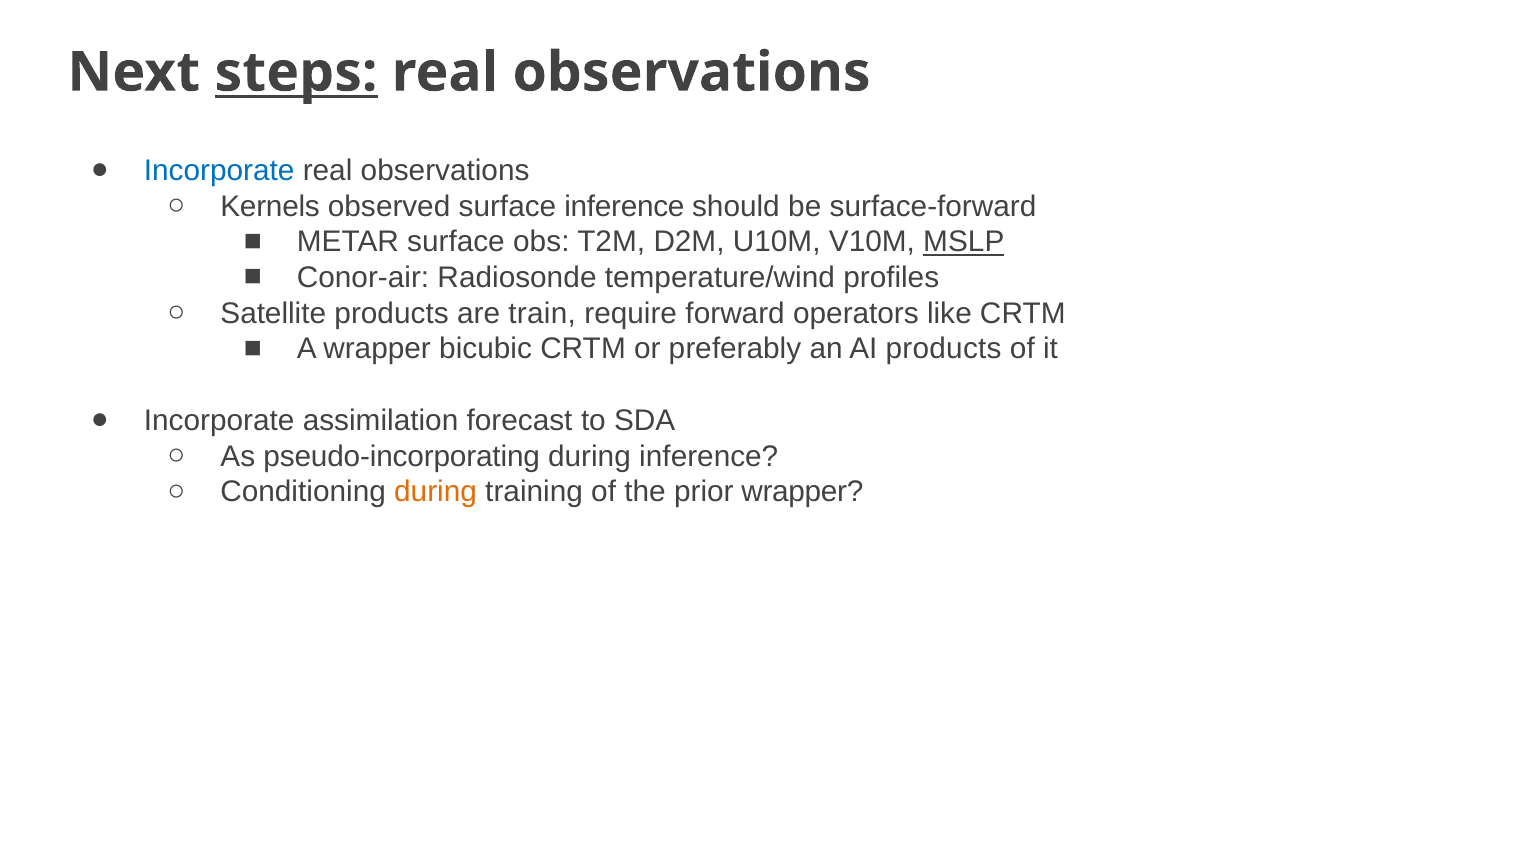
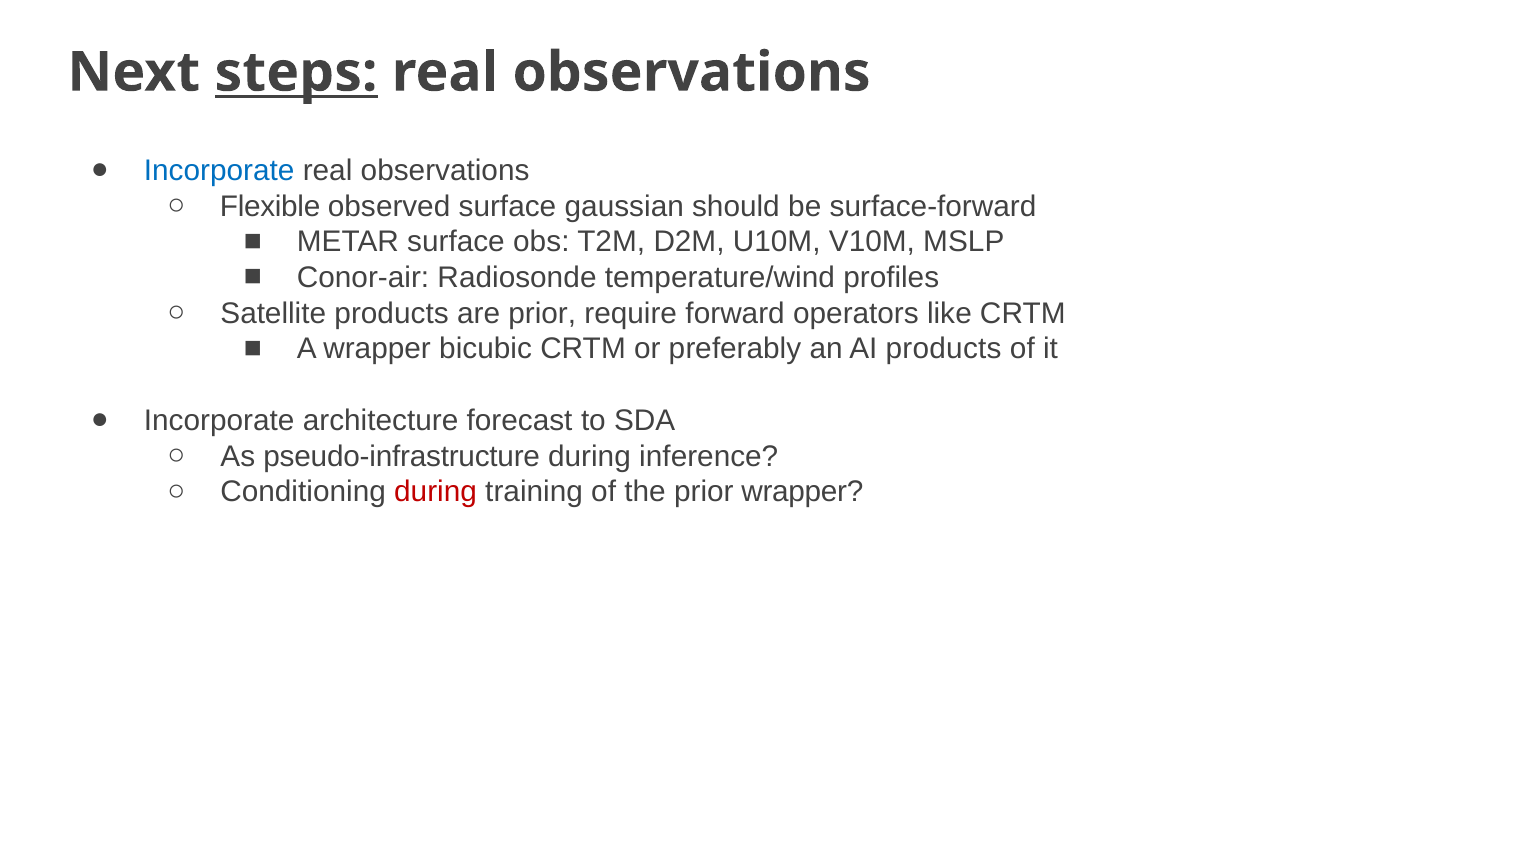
Kernels: Kernels -> Flexible (270, 206)
surface inference: inference -> gaussian (624, 206)
MSLP underline: present -> none (964, 242)
are train: train -> prior (542, 313)
assimilation: assimilation -> architecture (381, 420)
pseudo-incorporating: pseudo-incorporating -> pseudo-infrastructure (402, 456)
during colour: orange -> red (436, 492)
